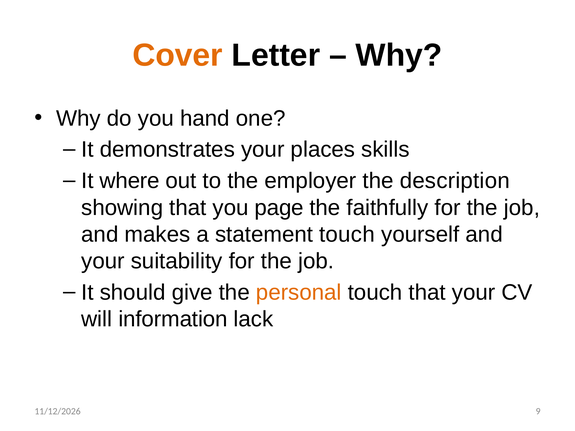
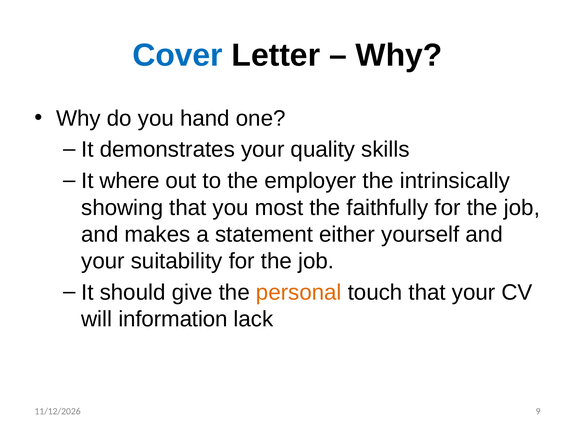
Cover colour: orange -> blue (178, 55)
places: places -> quality (323, 150)
description: description -> intrinsically (455, 181)
page: page -> most (279, 208)
statement touch: touch -> either (347, 235)
